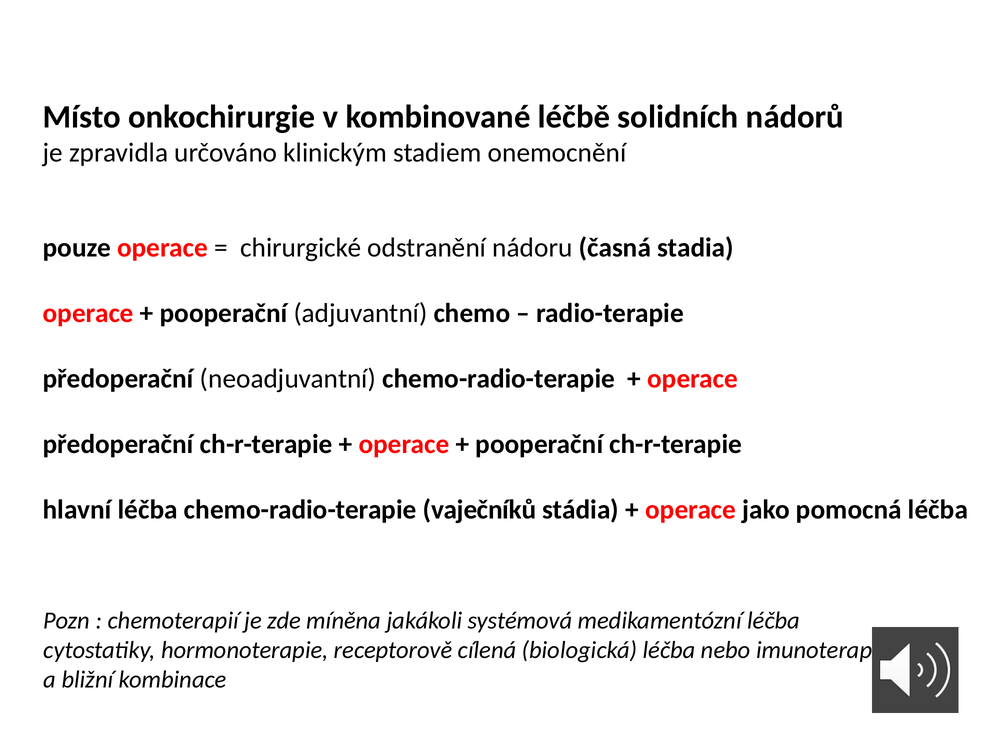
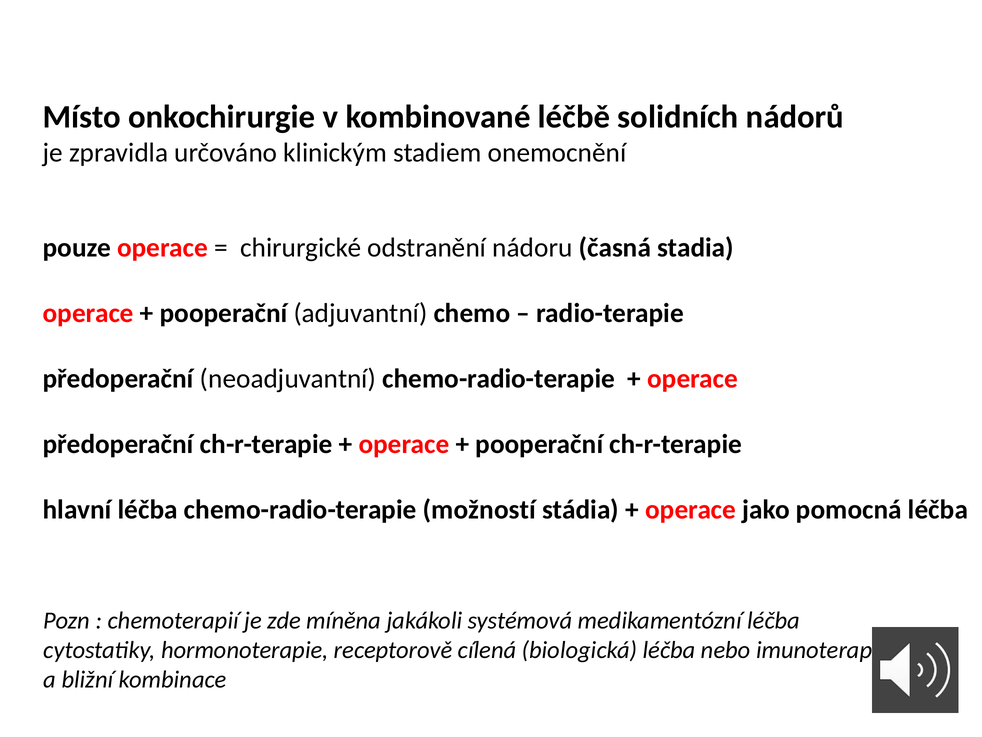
vaječníků: vaječníků -> možností (479, 510)
